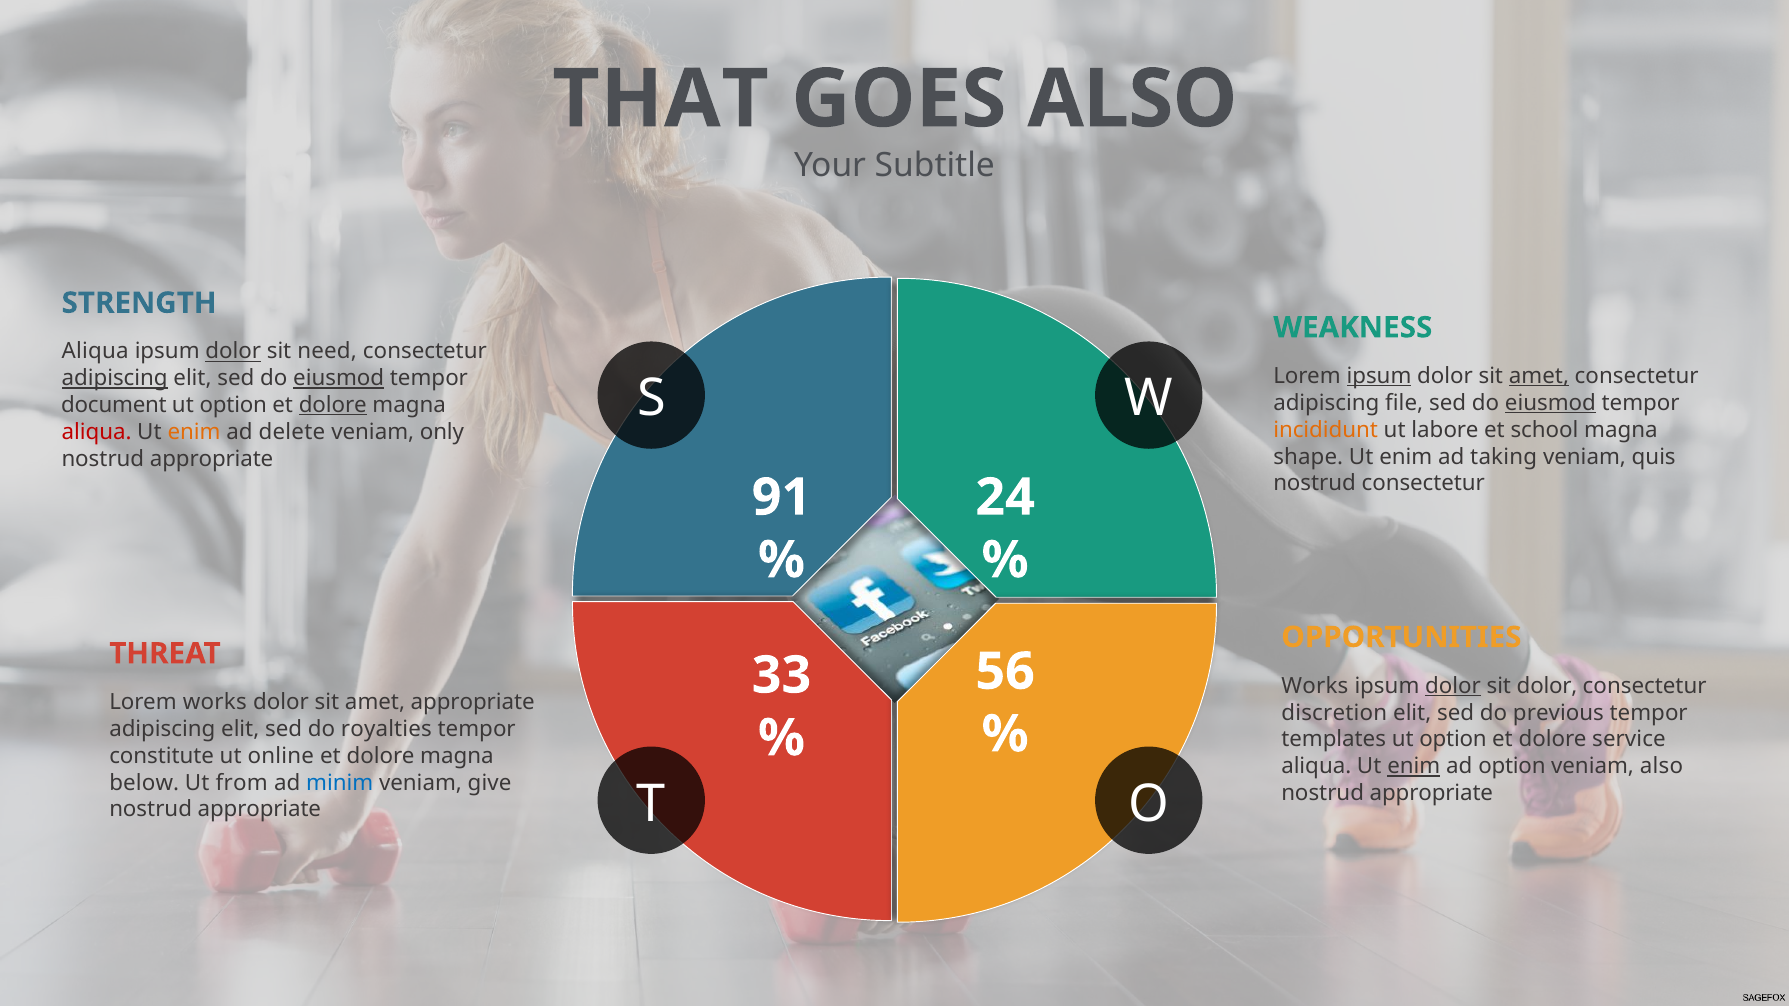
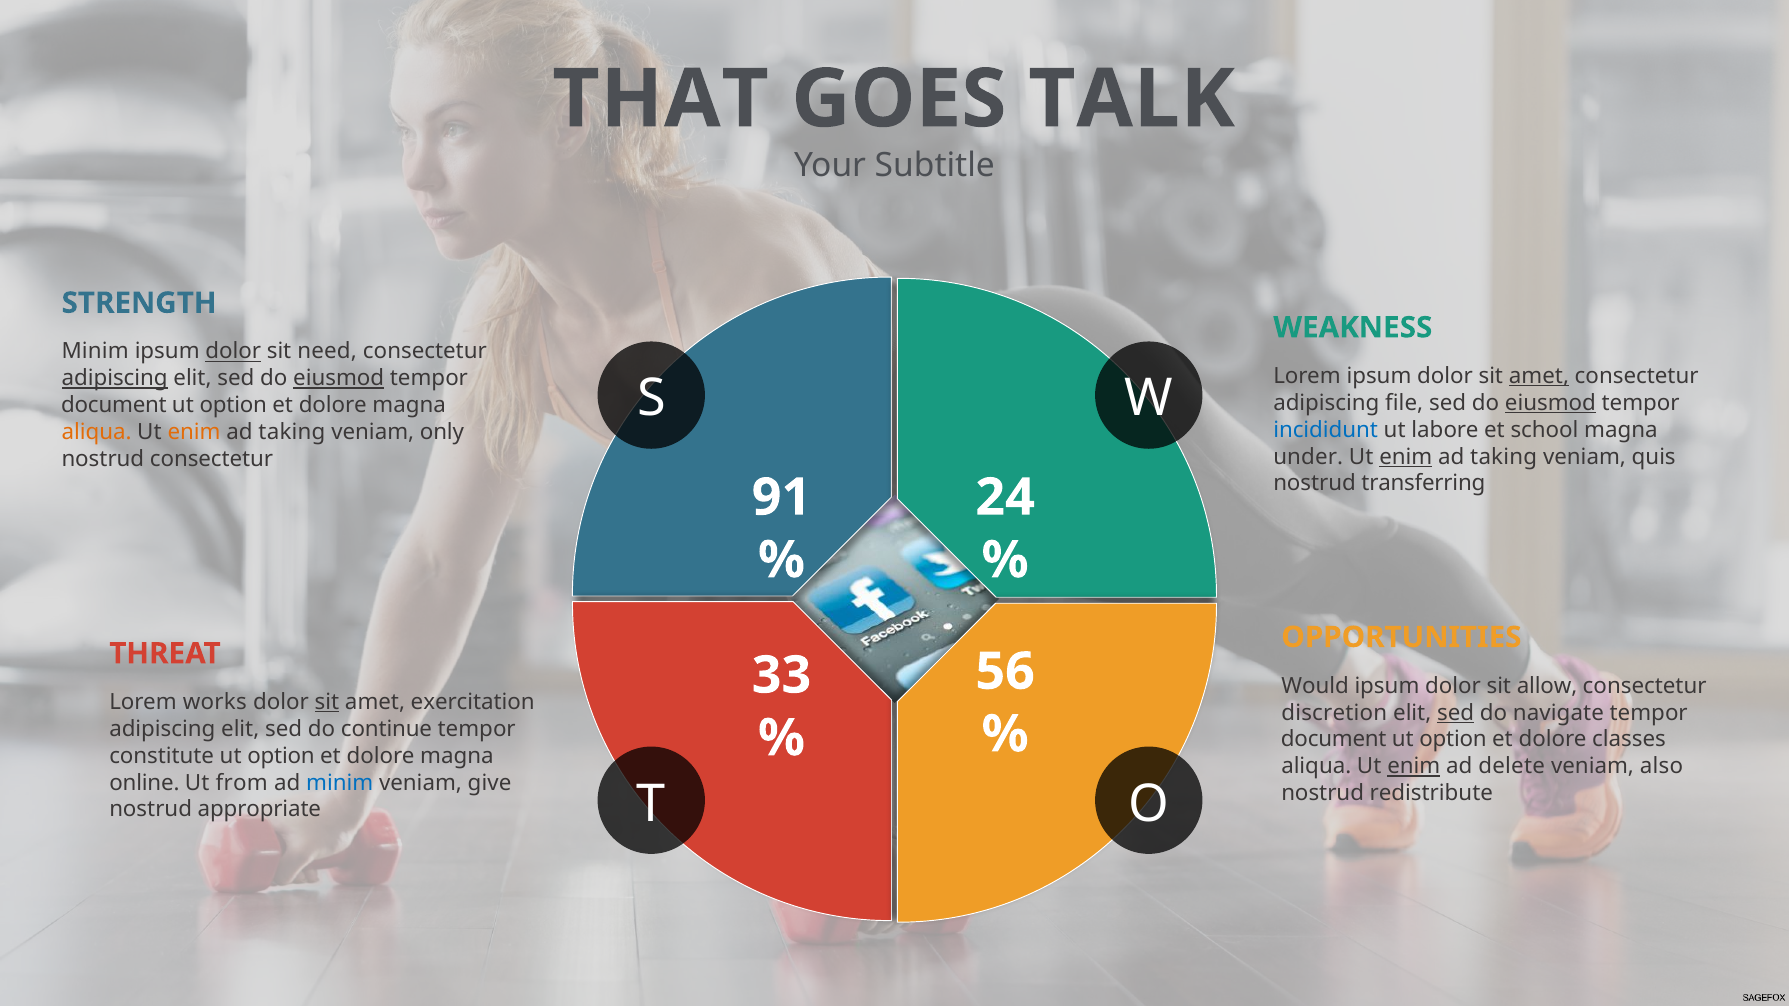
ALSO: ALSO -> TALK (1132, 99)
Aliqua: Aliqua -> Minim (95, 352)
ipsum underline: present -> none (1379, 376)
dolore underline: present -> none (333, 405)
incididunt colour: orange -> blue (1326, 430)
aliqua colour: red -> orange (97, 432)
delete: delete -> taking (292, 432)
shape: shape -> under (1308, 457)
enim underline: none -> present (1406, 457)
appropriate: appropriate -> consectetur (212, 459)
nostrud consectetur: consectetur -> transferring (1423, 484)
Works: Works -> Would (1315, 686)
dolor underline: present -> none (1453, 686)
sit dolor: dolor -> allow (1547, 686)
sit underline: none -> present (327, 702)
amet appropriate: appropriate -> exercitation (473, 702)
sed underline: none -> present (1456, 713)
previous: previous -> navigate (1558, 713)
royalties: royalties -> continue (387, 729)
templates: templates -> document (1334, 740)
service: service -> classes (1629, 740)
online: online -> option (281, 756)
ad option: option -> delete (1512, 767)
below: below -> online (144, 783)
appropriate: appropriate -> redistribute (1431, 793)
